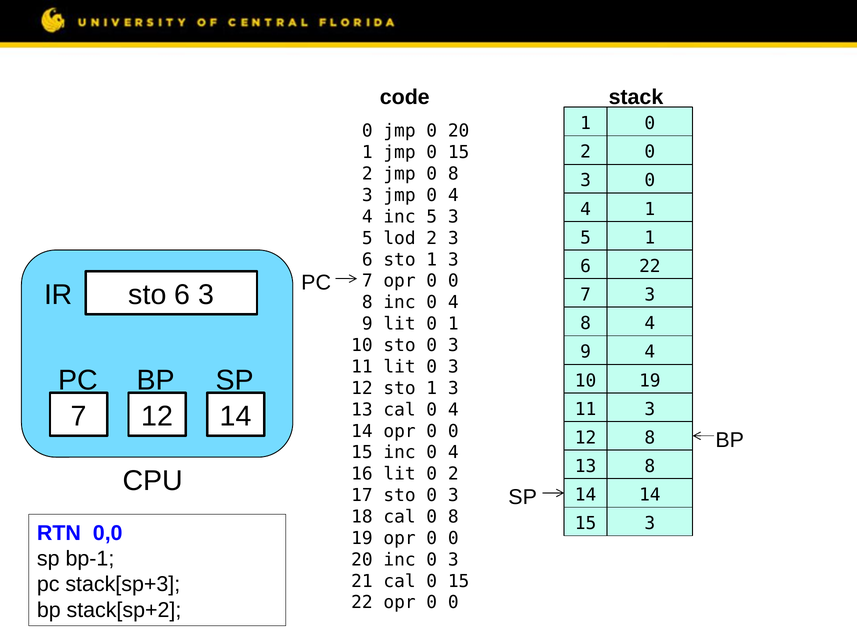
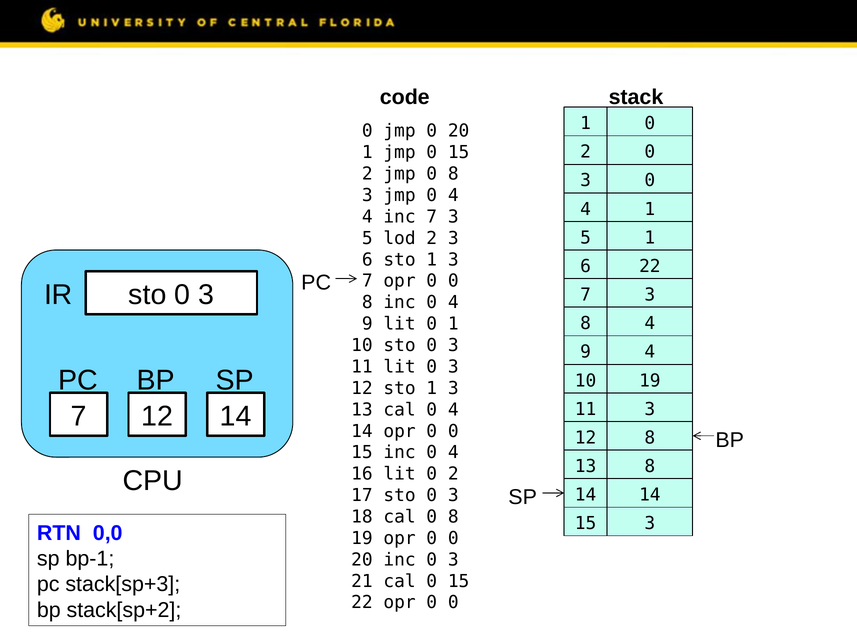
inc 5: 5 -> 7 (432, 217)
6: 6 -> 0 (182, 295)
